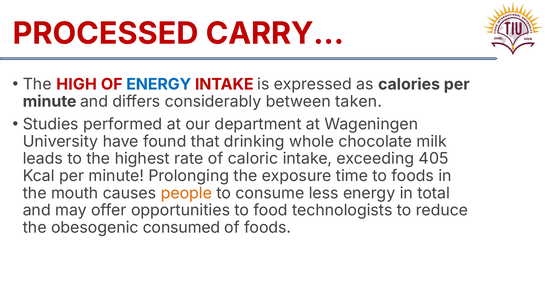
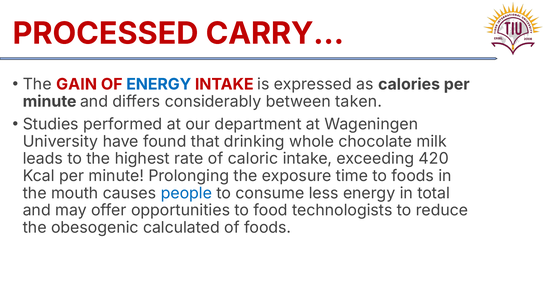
HIGH: HIGH -> GAIN (77, 84)
405: 405 -> 420 (434, 159)
people colour: orange -> blue (186, 193)
consumed: consumed -> calculated (181, 227)
